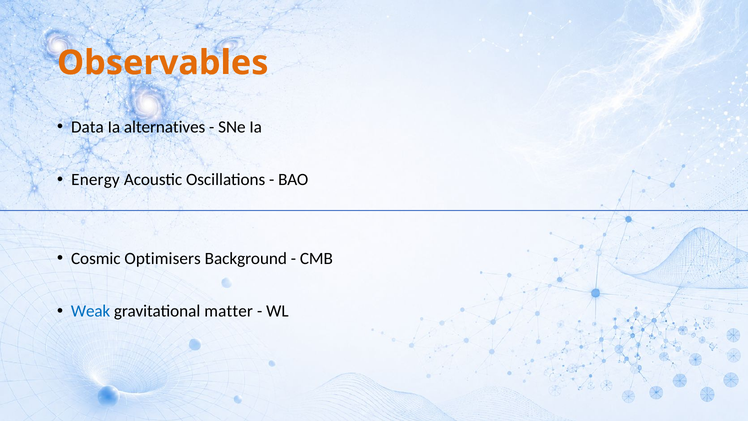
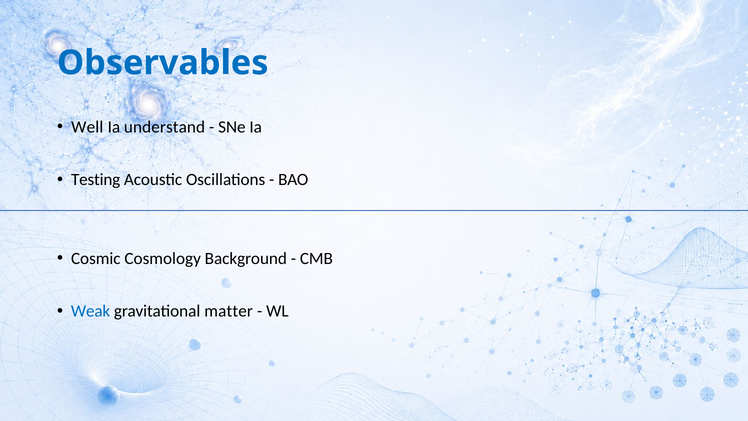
Observables colour: orange -> blue (163, 63)
Data: Data -> Well (87, 127)
alternatives: alternatives -> understand (165, 127)
Energy: Energy -> Testing (96, 179)
Optimisers: Optimisers -> Cosmology (163, 258)
